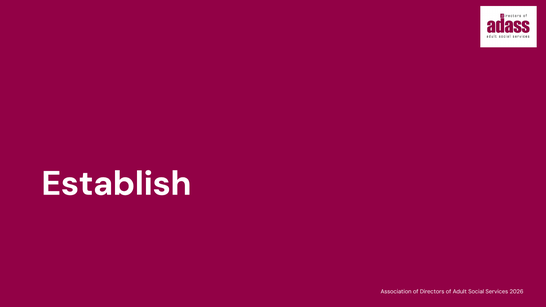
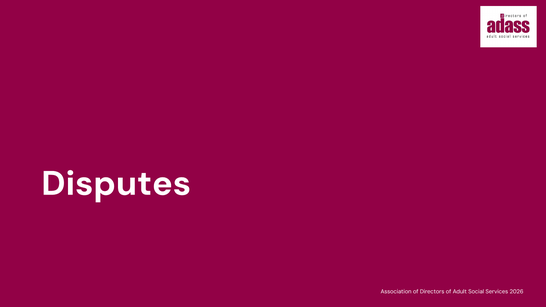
Establish: Establish -> Disputes (116, 184)
